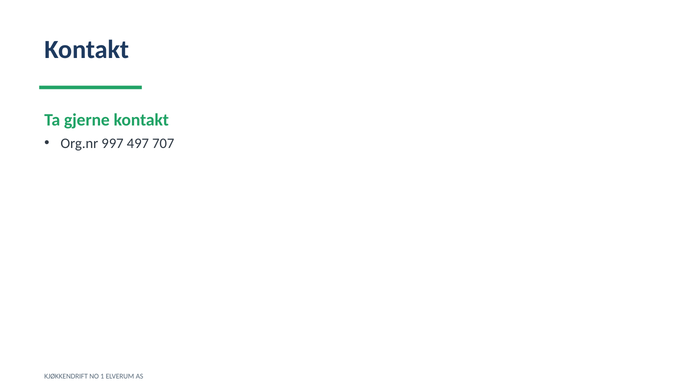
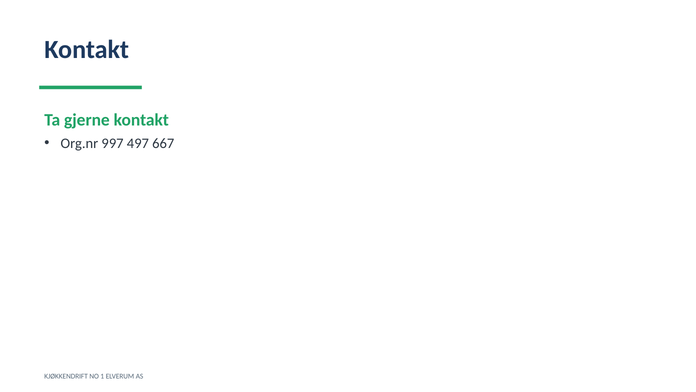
707: 707 -> 667 (163, 143)
